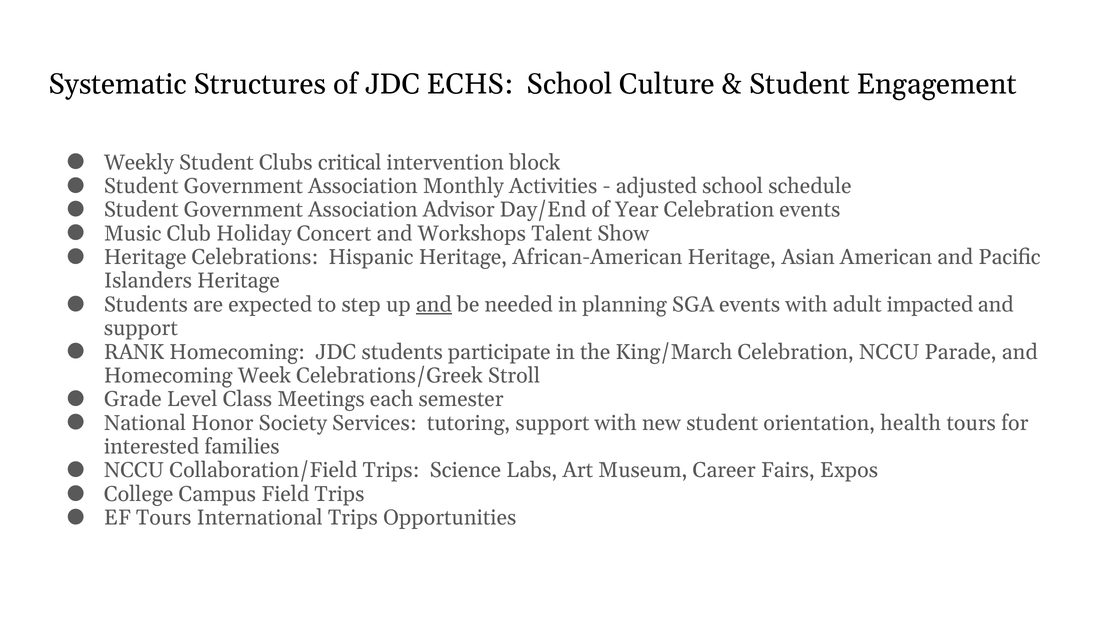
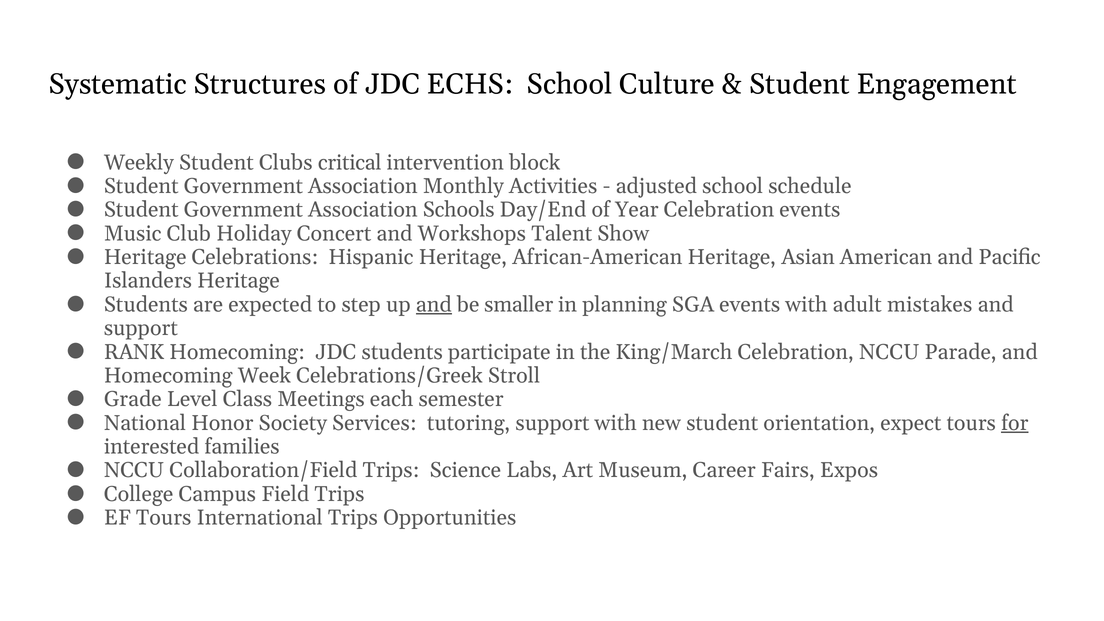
Advisor: Advisor -> Schools (459, 210)
needed: needed -> smaller (519, 305)
impacted: impacted -> mistakes (930, 305)
health: health -> expect (911, 423)
for underline: none -> present (1015, 423)
